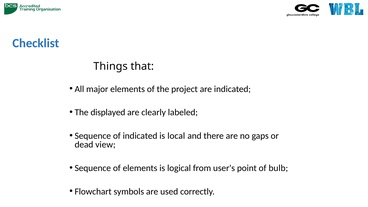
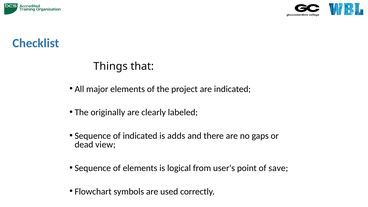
displayed: displayed -> originally (108, 112)
local: local -> adds (176, 136)
bulb: bulb -> save (278, 168)
